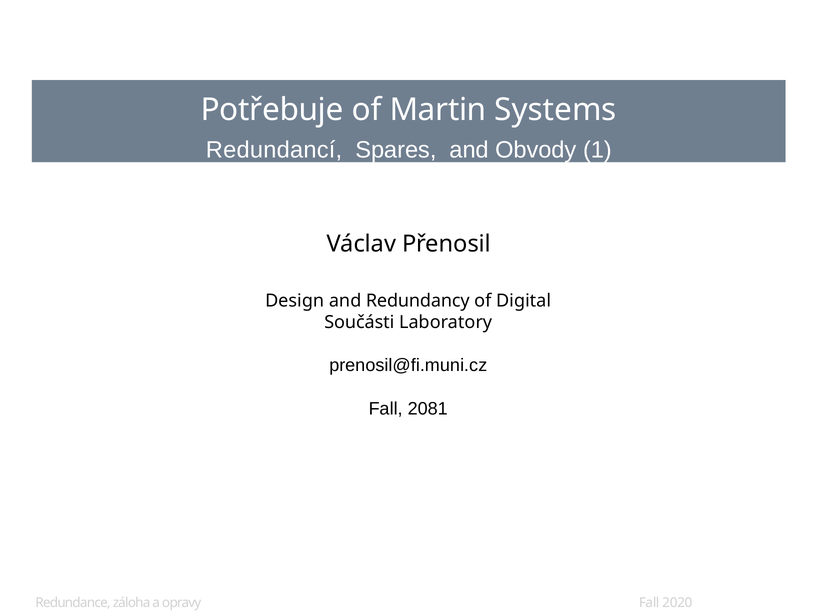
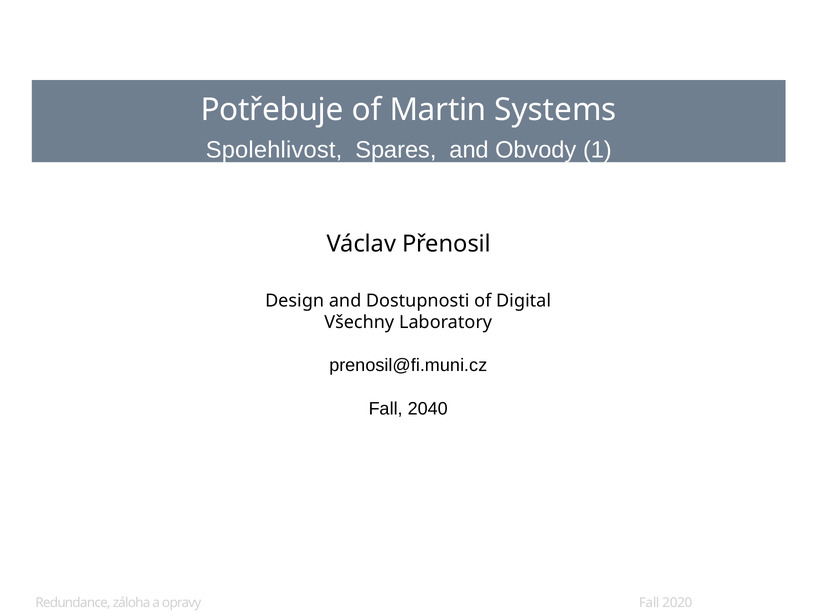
Redundancí: Redundancí -> Spolehlivost (274, 150)
Redundancy: Redundancy -> Dostupnosti (418, 301)
Součásti: Součásti -> Všechny (359, 322)
2081: 2081 -> 2040 (428, 409)
